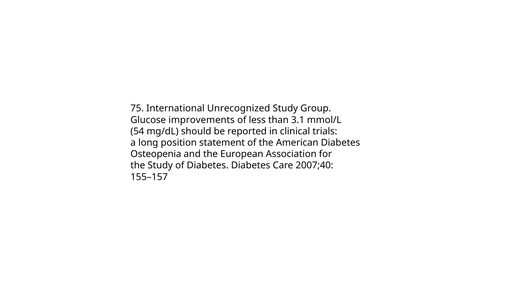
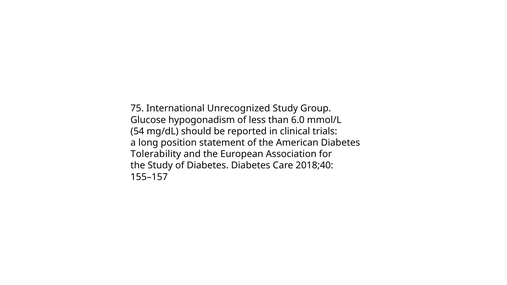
improvements: improvements -> hypogonadism (202, 120)
3.1: 3.1 -> 6.0 (298, 120)
Osteopenia: Osteopenia -> Tolerability (156, 154)
2007;40: 2007;40 -> 2018;40 (314, 166)
